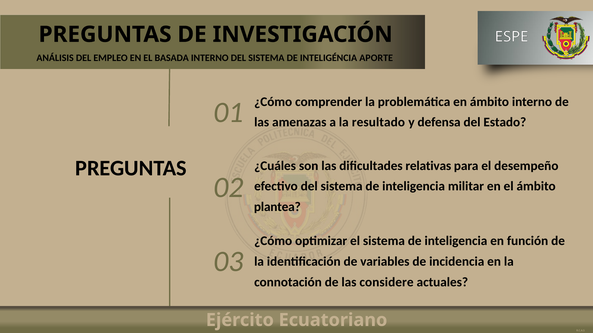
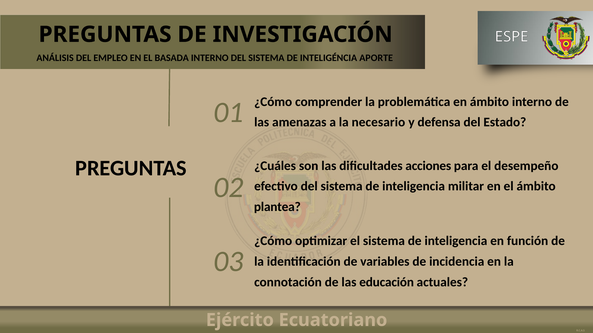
resultado: resultado -> necesario (378, 122)
relativas: relativas -> acciones (428, 166)
considere: considere -> educación (387, 283)
